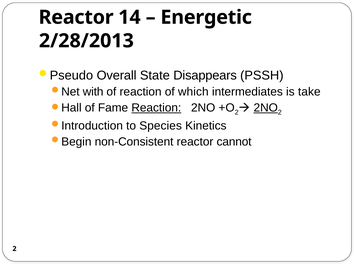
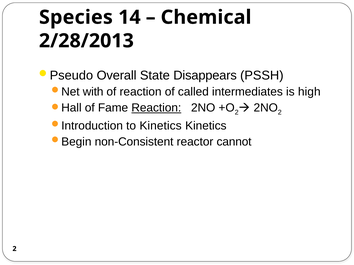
Reactor: Reactor -> Species (76, 17)
Energetic: Energetic -> Chemical (206, 17)
which: which -> called (193, 92)
take: take -> high (309, 92)
2NO underline: present -> none (266, 108)
to Species: Species -> Kinetics (161, 126)
